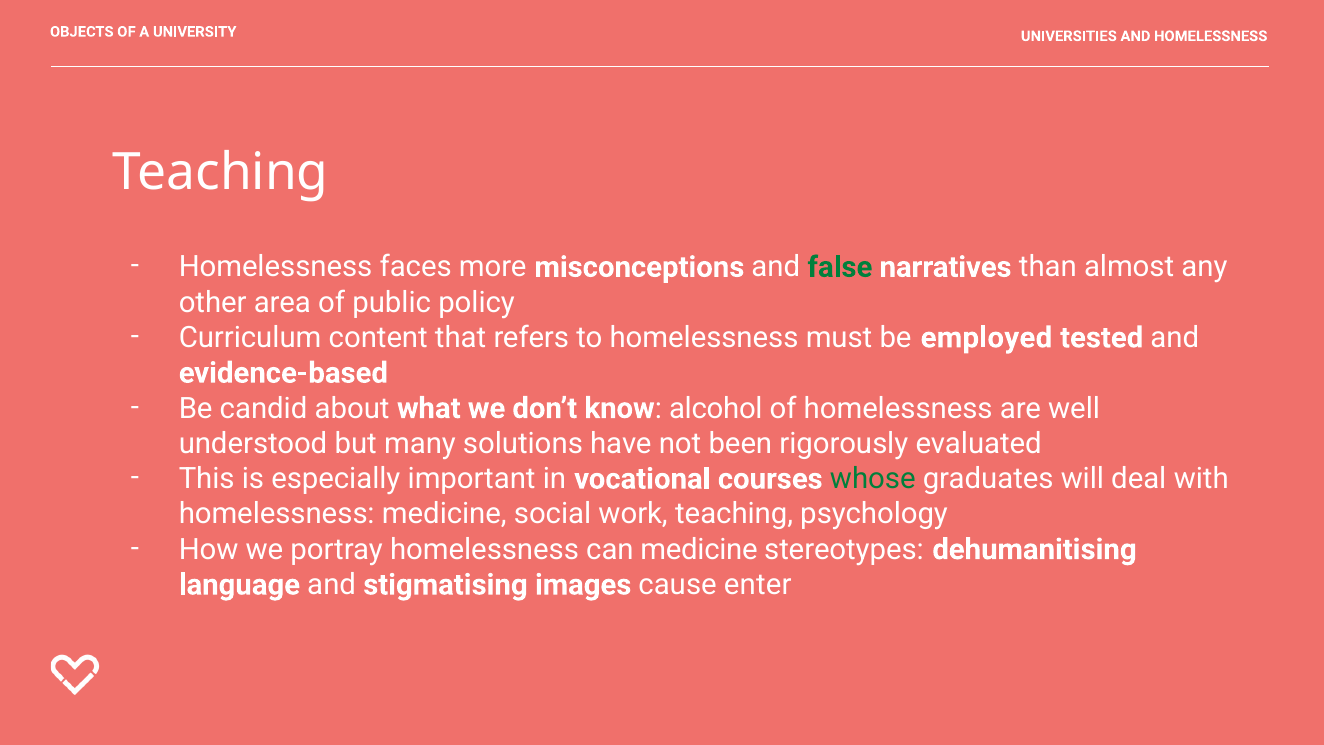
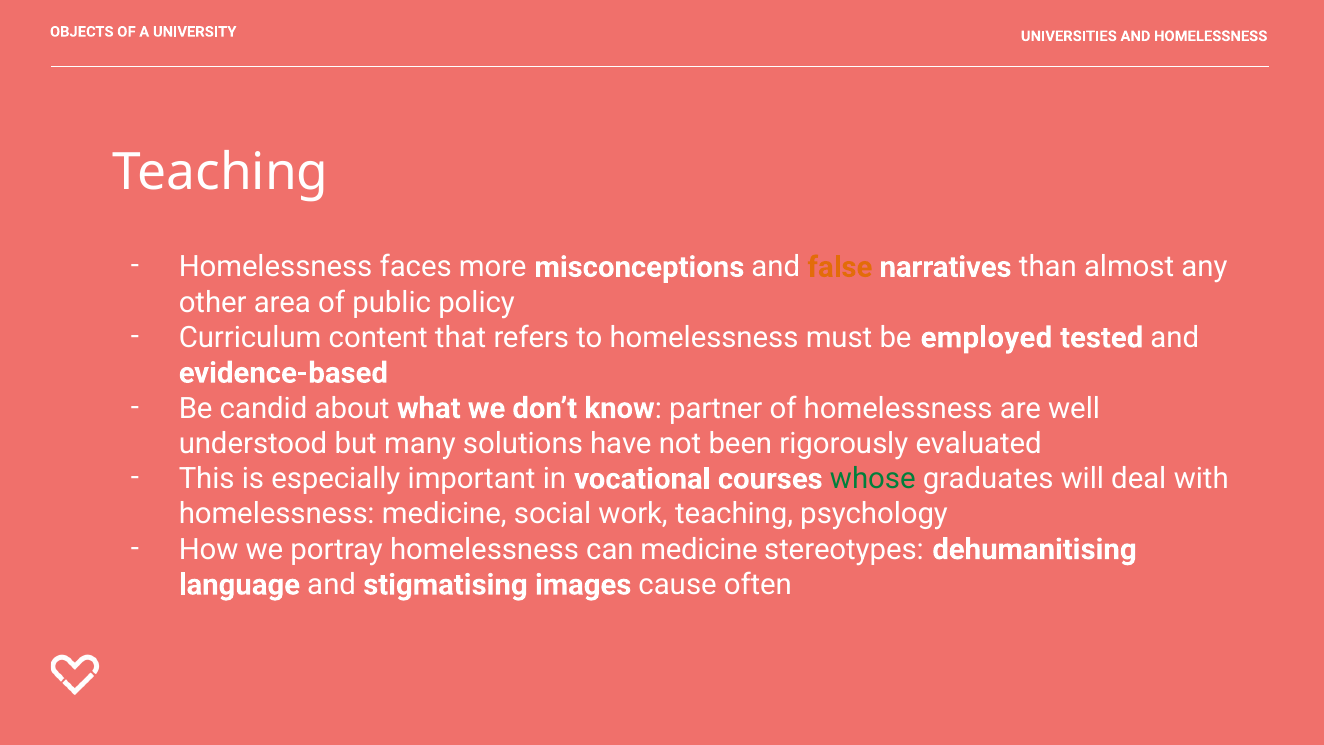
false colour: green -> orange (840, 267)
alcohol: alcohol -> partner (716, 408)
enter: enter -> often (758, 585)
